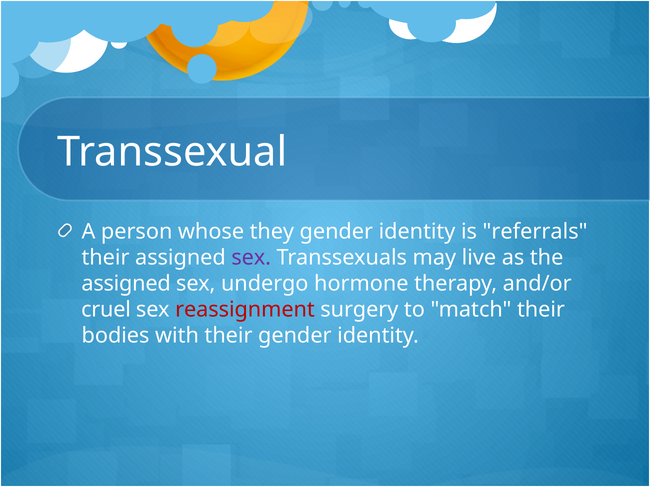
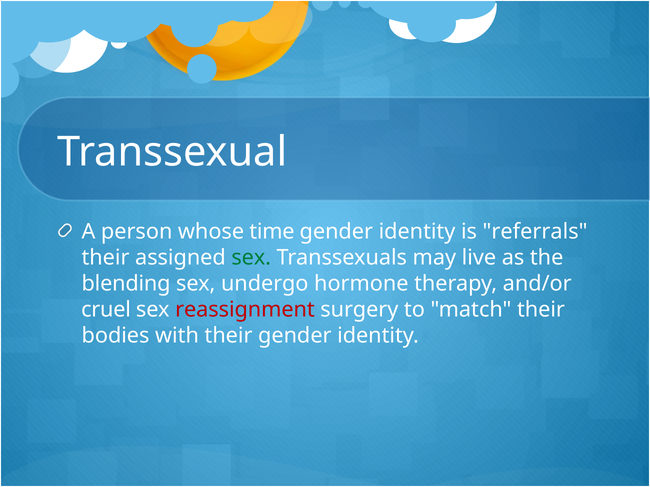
they: they -> time (272, 232)
sex colour: purple -> green (251, 258)
assigned: assigned -> blending (126, 284)
